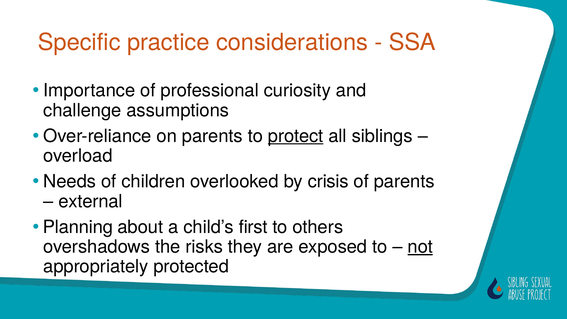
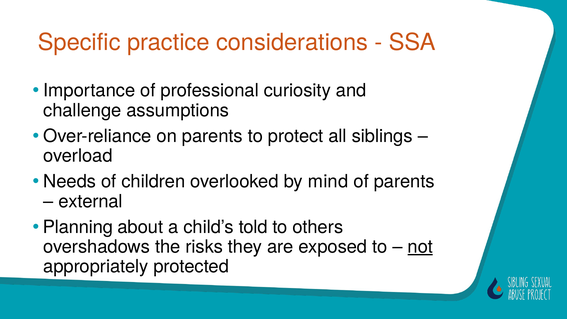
protect underline: present -> none (296, 136)
crisis: crisis -> mind (328, 181)
first: first -> told (253, 227)
